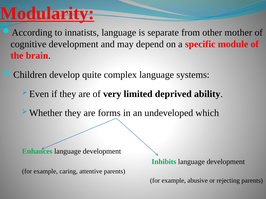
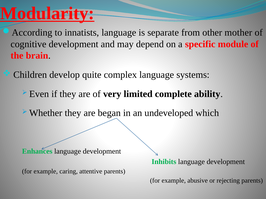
deprived: deprived -> complete (173, 94)
forms: forms -> began (109, 113)
